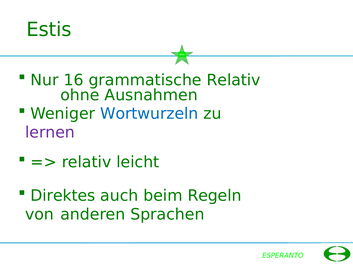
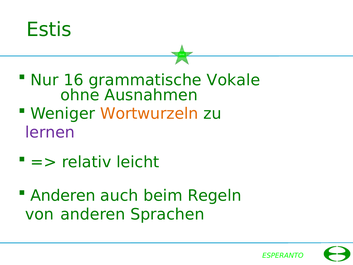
grammatische Relativ: Relativ -> Vokale (233, 80)
Wortwurzeln colour: blue -> orange (149, 114)
Direktes: Direktes -> Anderen (63, 196)
